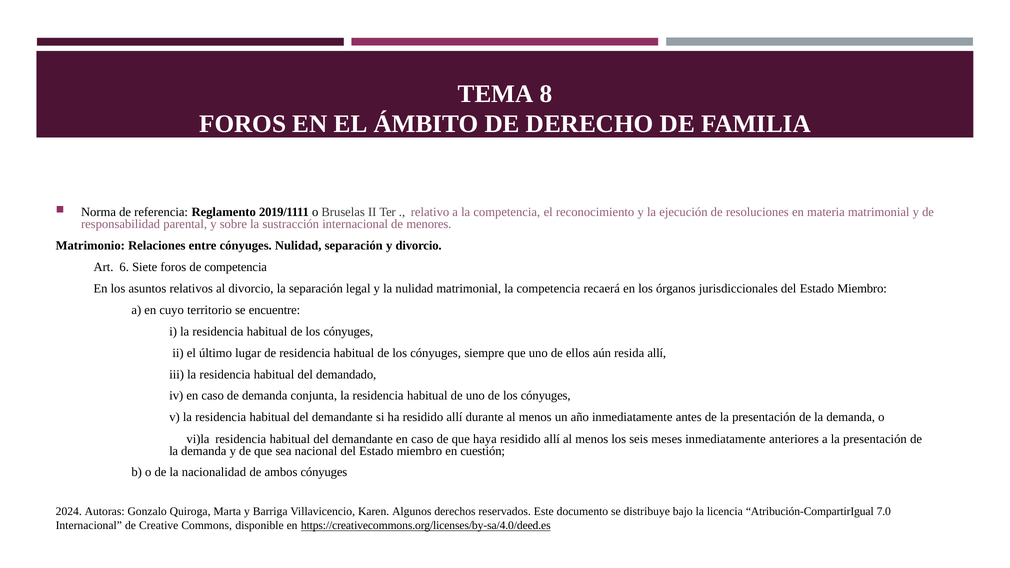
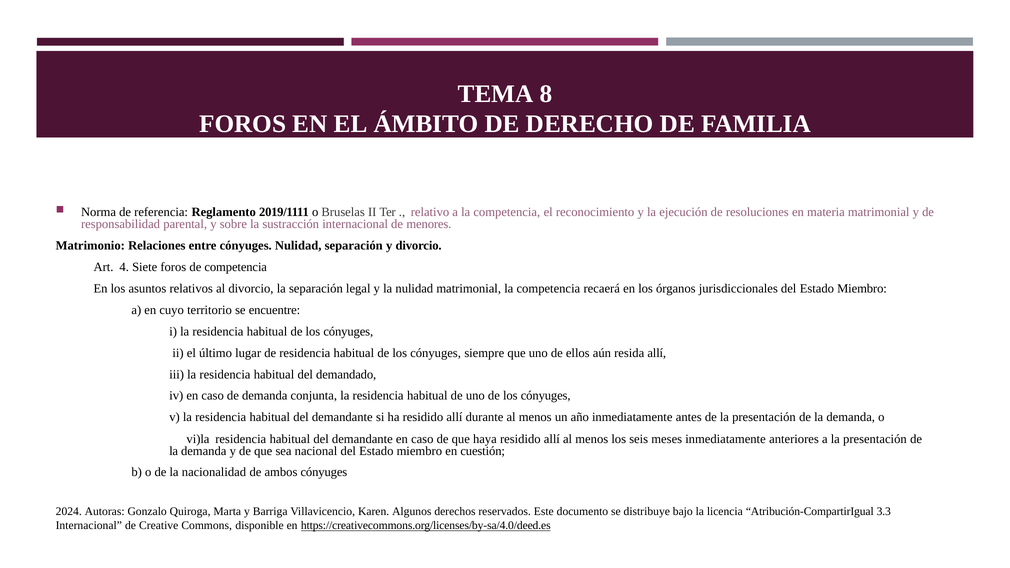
6: 6 -> 4 (124, 267)
7.0: 7.0 -> 3.3 (884, 512)
